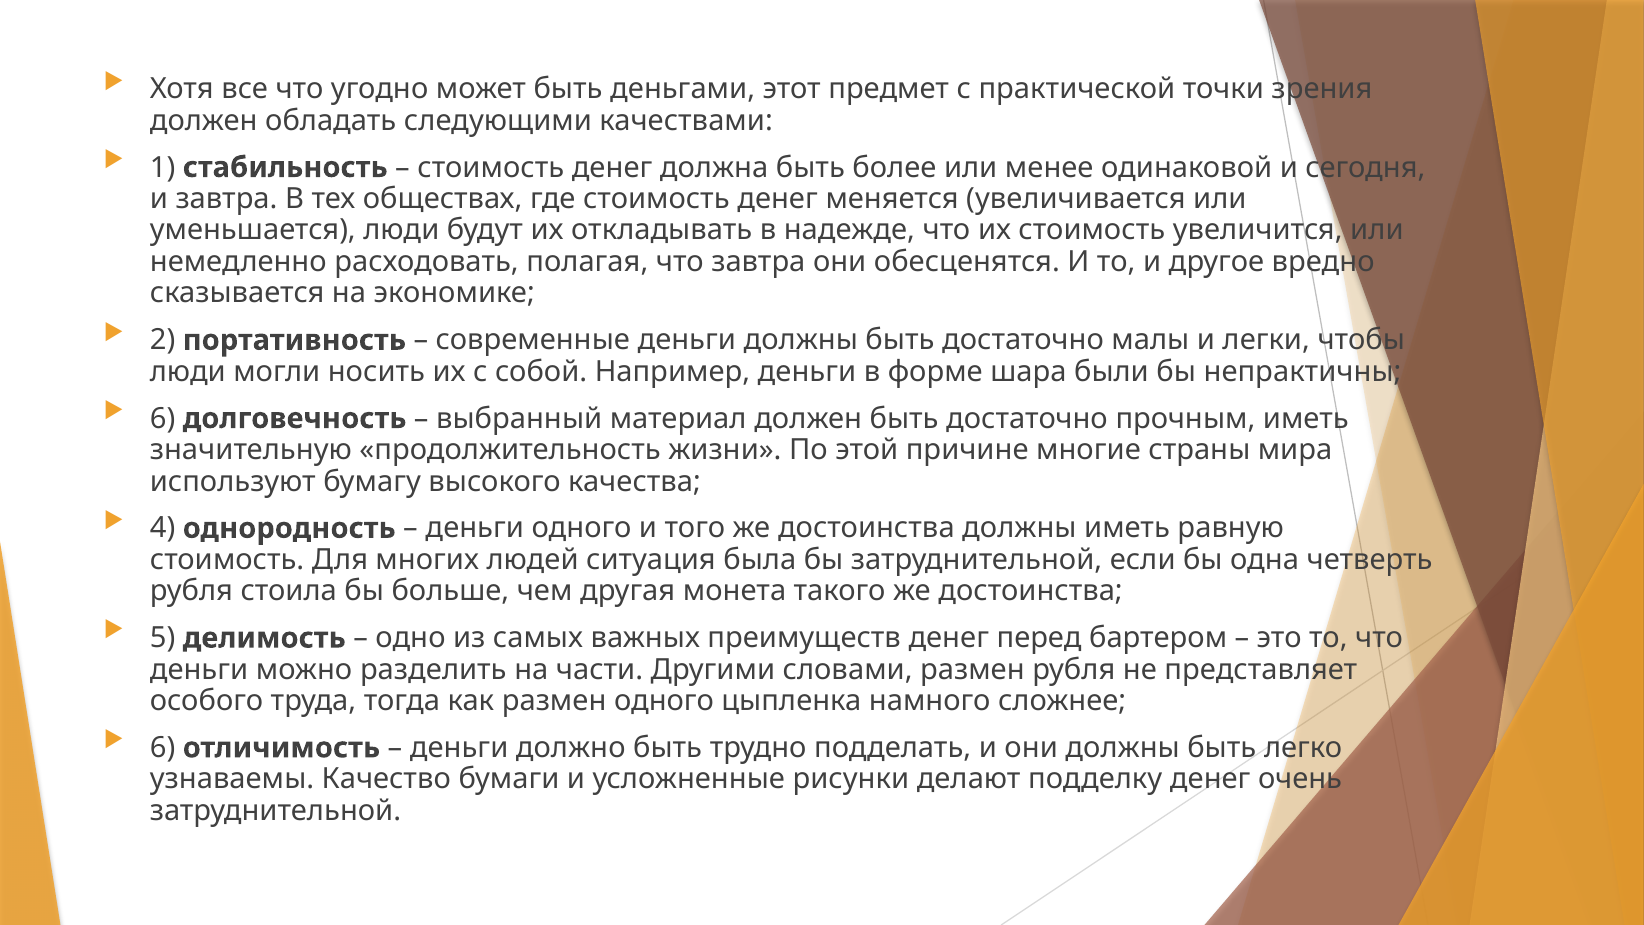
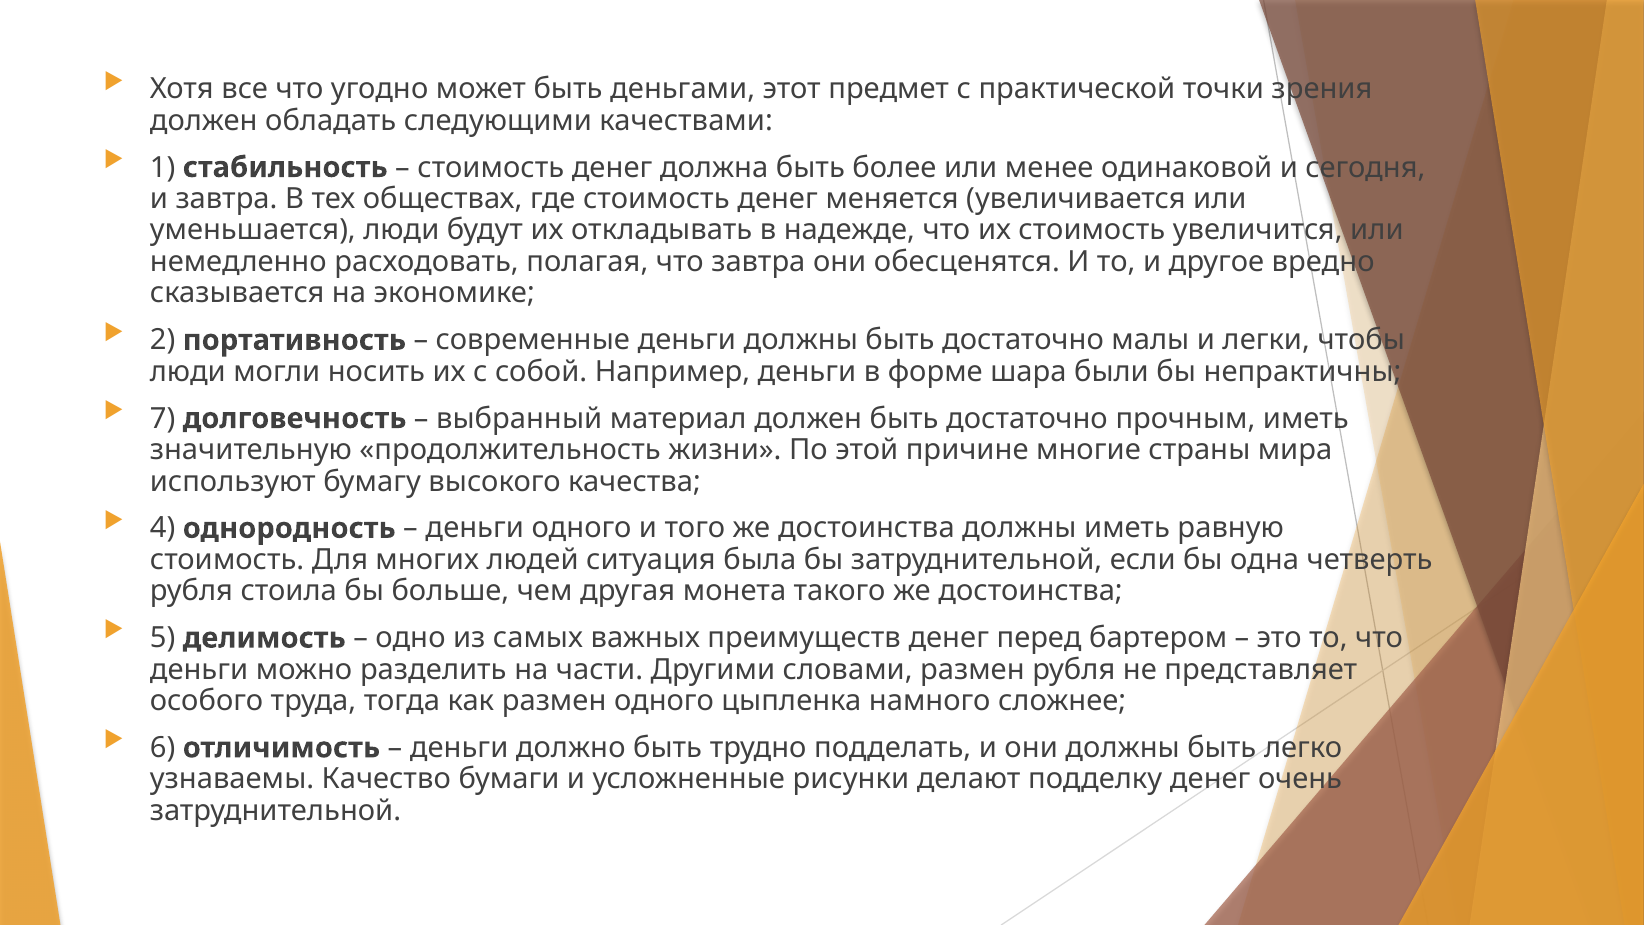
6: 6 -> 7 (163, 418)
